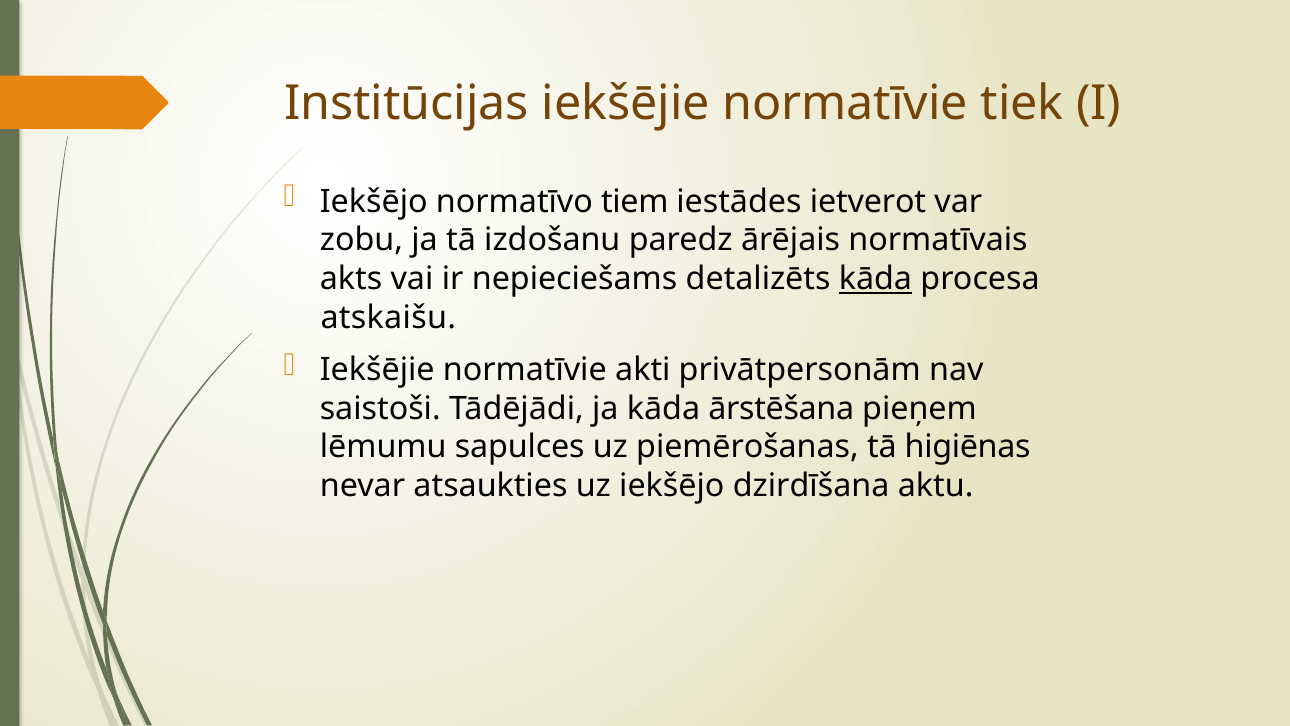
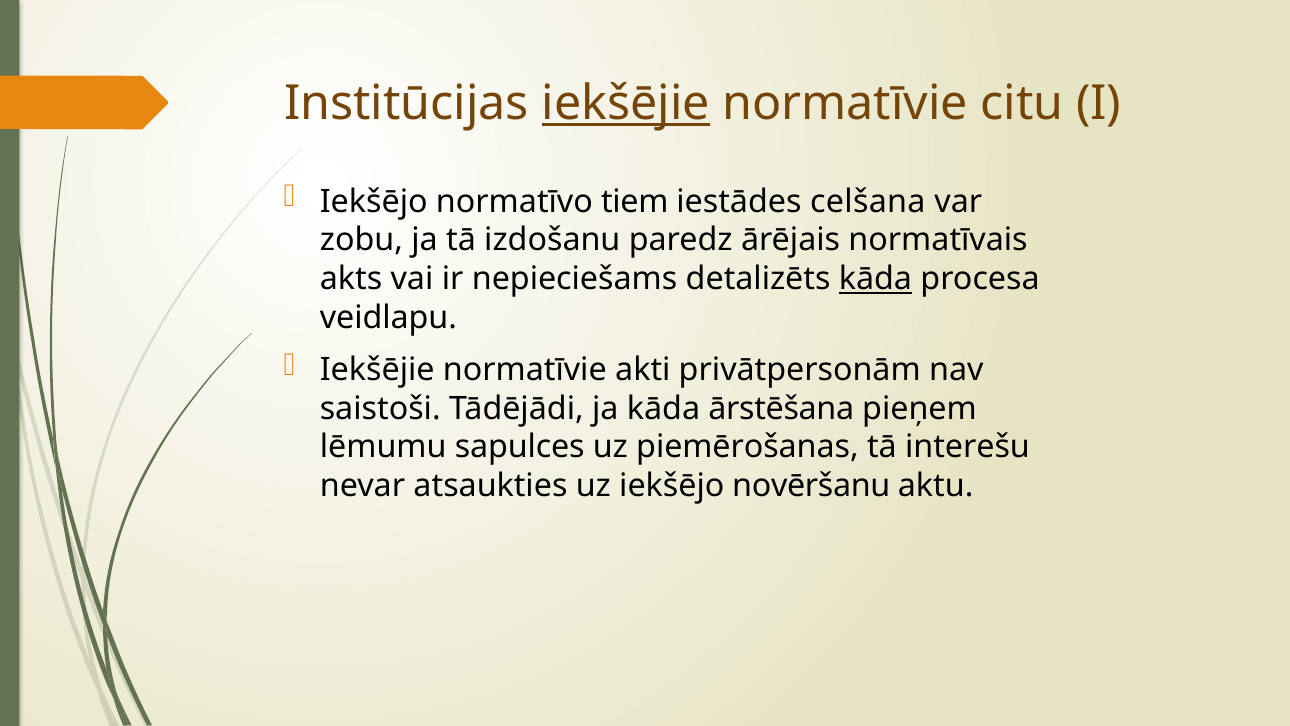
iekšējie underline: none -> present (626, 103)
tiek: tiek -> citu (1022, 103)
ietverot: ietverot -> celšana (868, 201)
atskaišu: atskaišu -> veidlapu (388, 317)
higiēnas: higiēnas -> interešu (967, 447)
dzirdīšana: dzirdīšana -> novēršanu (811, 486)
